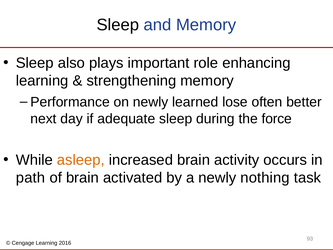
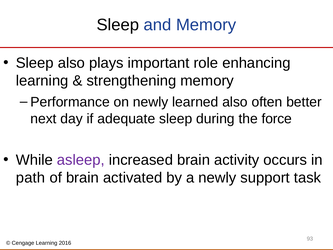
learned lose: lose -> also (235, 102)
asleep colour: orange -> purple (81, 160)
nothing: nothing -> support (265, 178)
